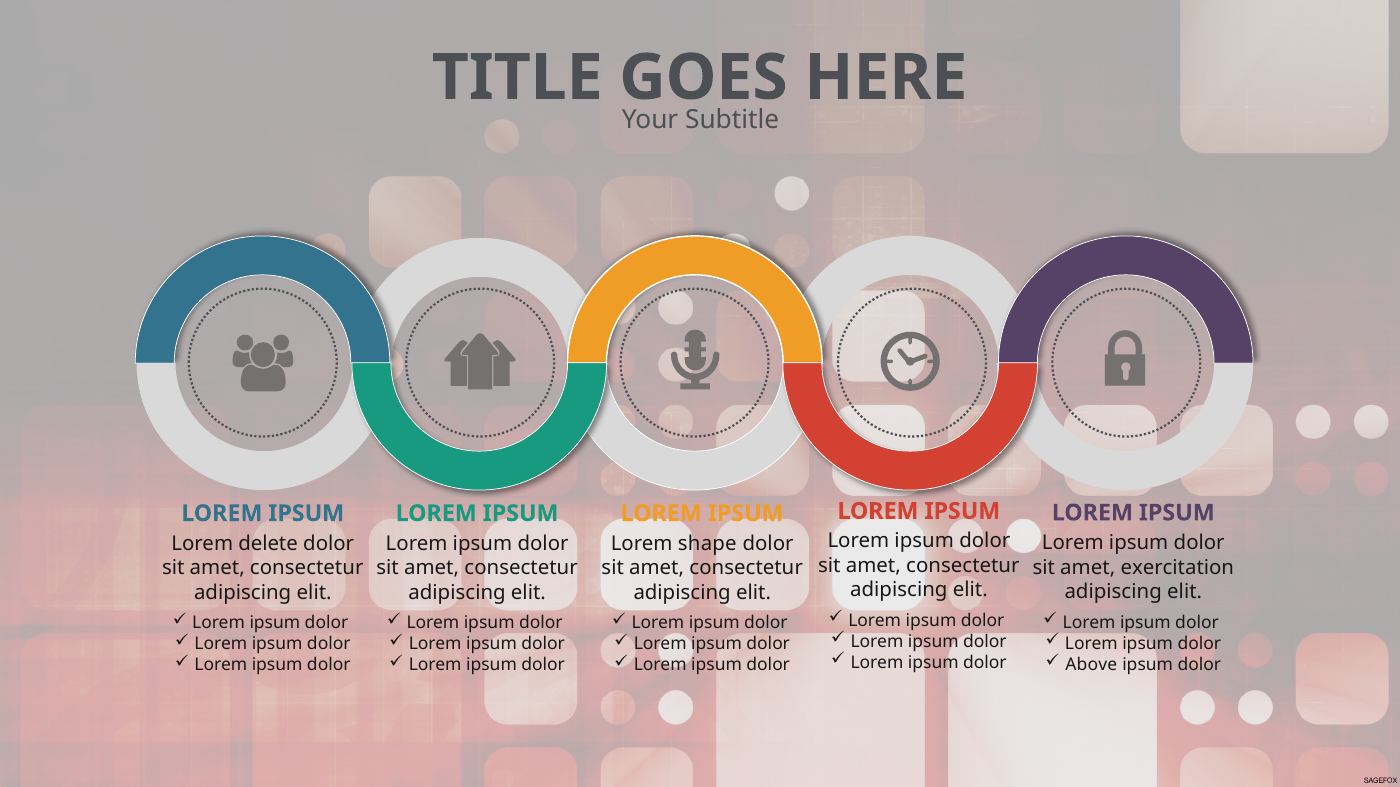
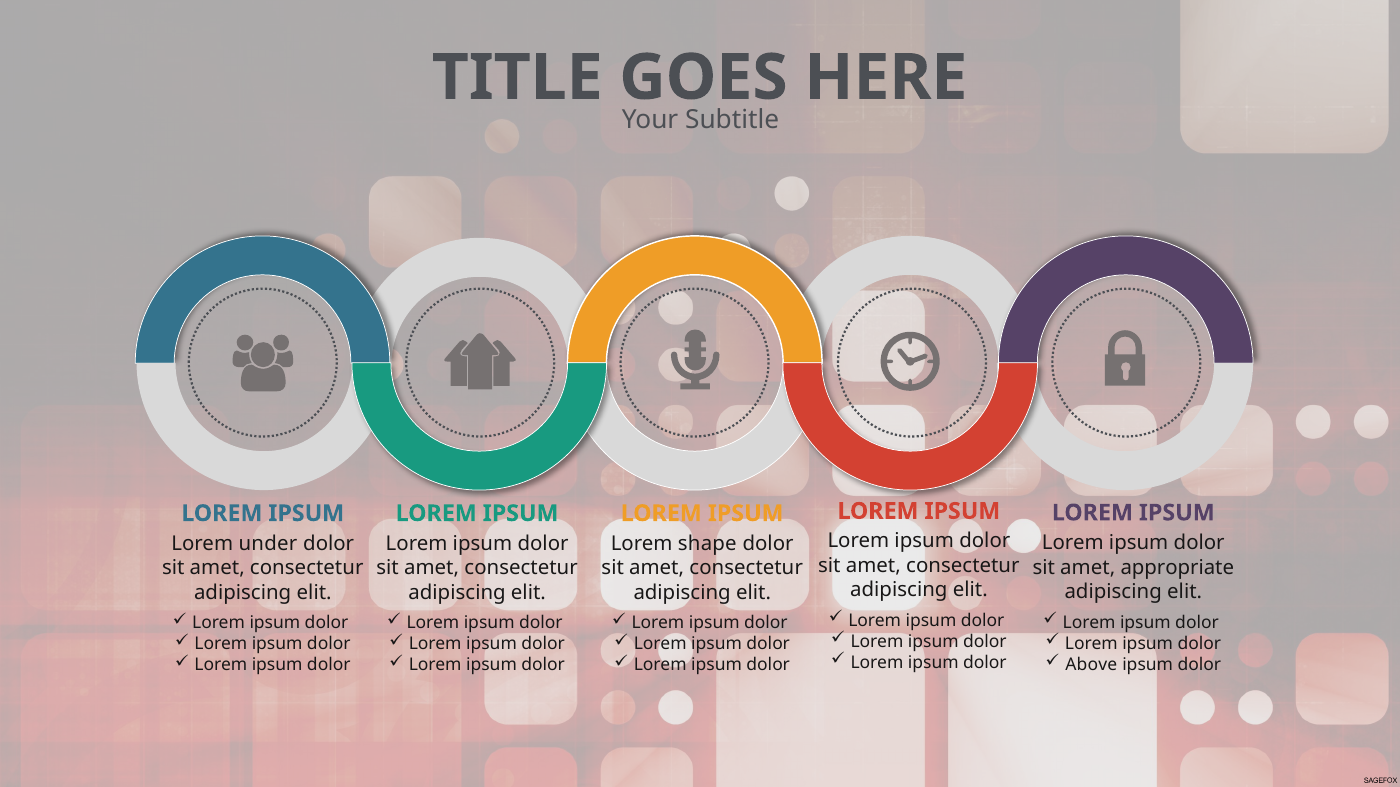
delete: delete -> under (268, 544)
exercitation: exercitation -> appropriate (1177, 568)
